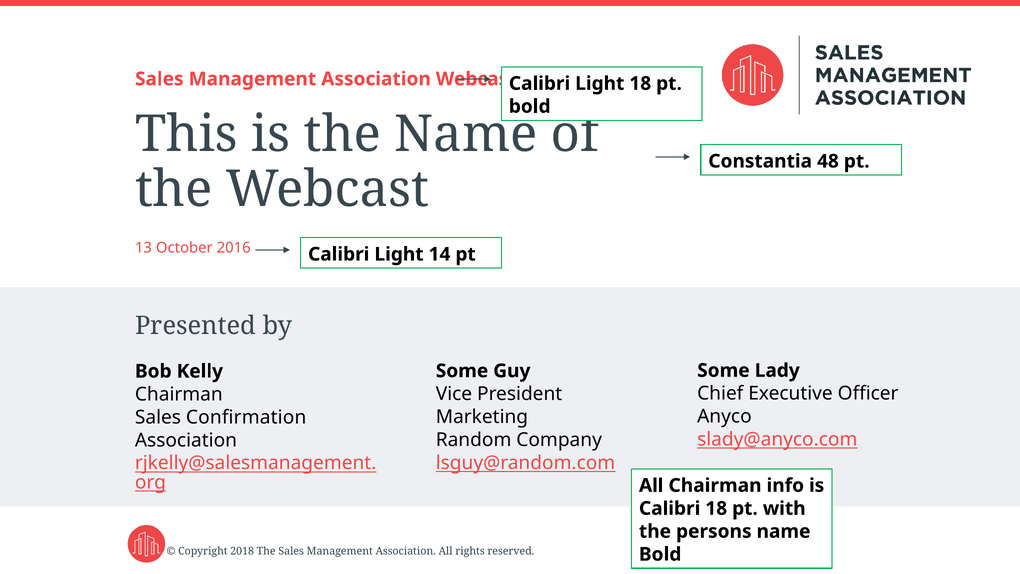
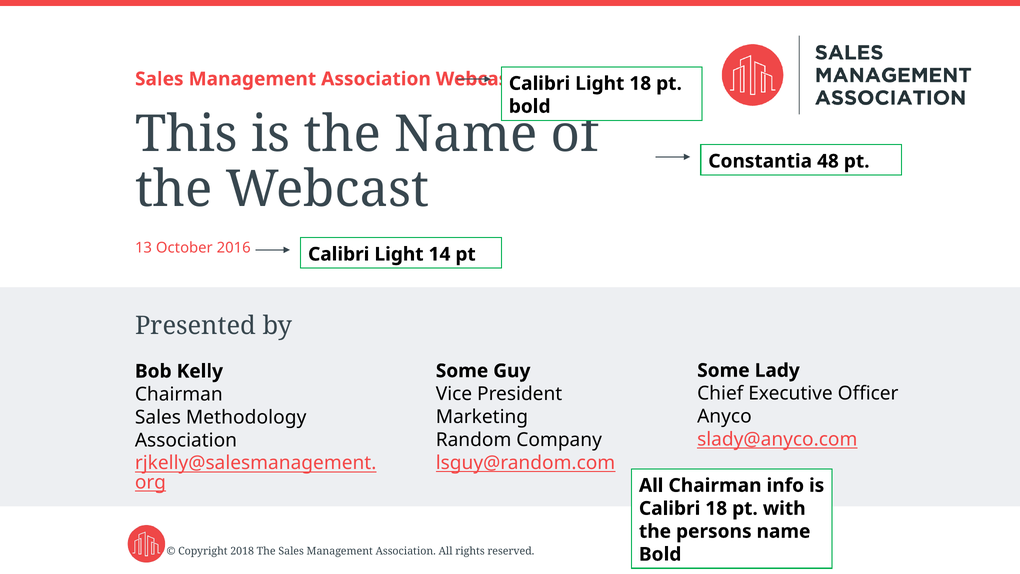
Confirmation: Confirmation -> Methodology (246, 417)
